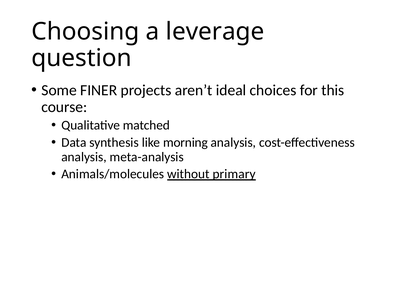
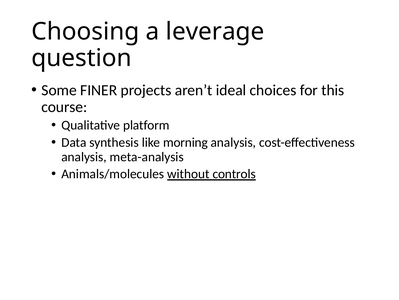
matched: matched -> platform (146, 125)
primary: primary -> controls (234, 174)
